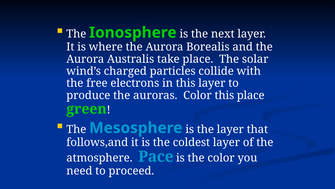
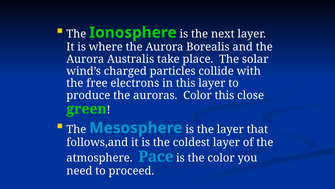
this place: place -> close (251, 95)
